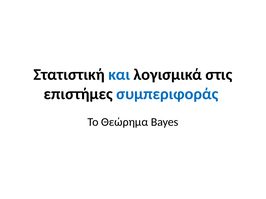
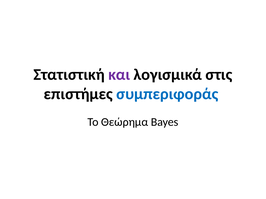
και colour: blue -> purple (119, 75)
